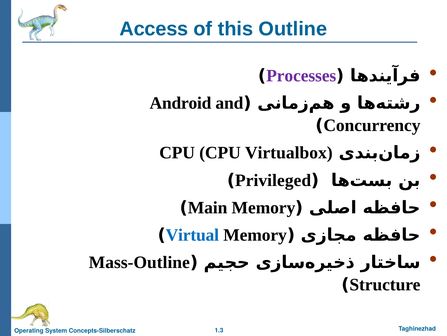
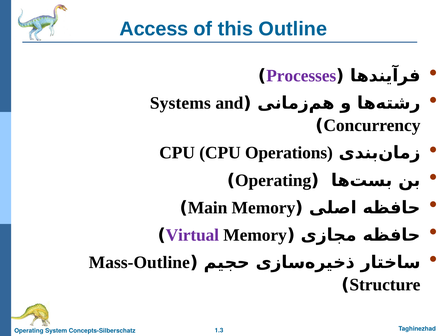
Android: Android -> Systems (180, 103)
Virtualbox: Virtualbox -> Operations (289, 153)
Privileged: Privileged -> Operating (273, 180)
Virtual colour: blue -> purple (192, 234)
